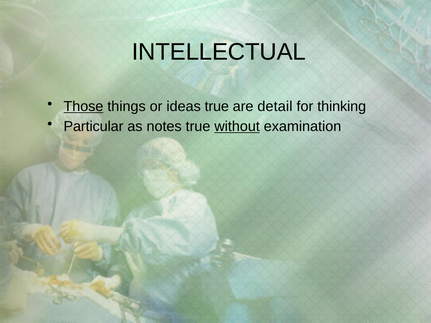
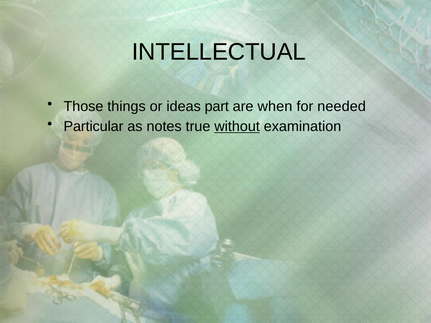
Those underline: present -> none (83, 107)
ideas true: true -> part (217, 107)
detail: detail -> when (275, 107)
thinking: thinking -> needed (342, 107)
